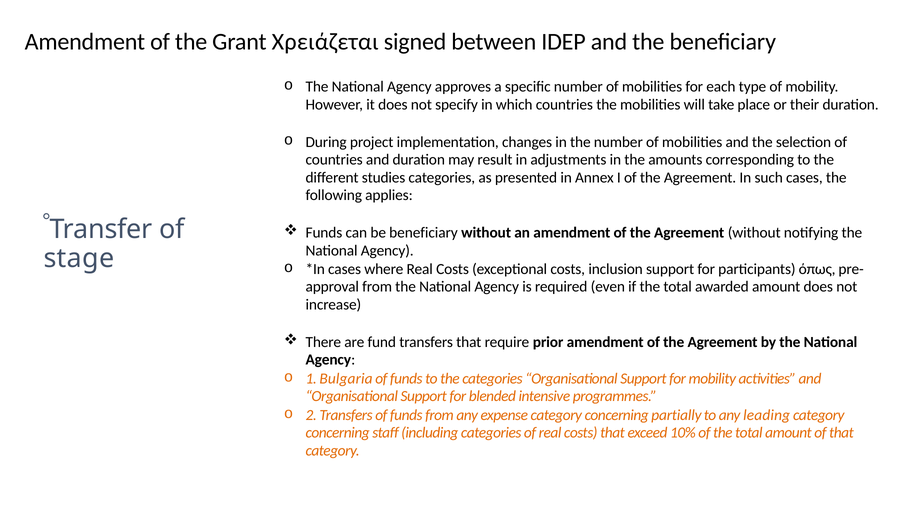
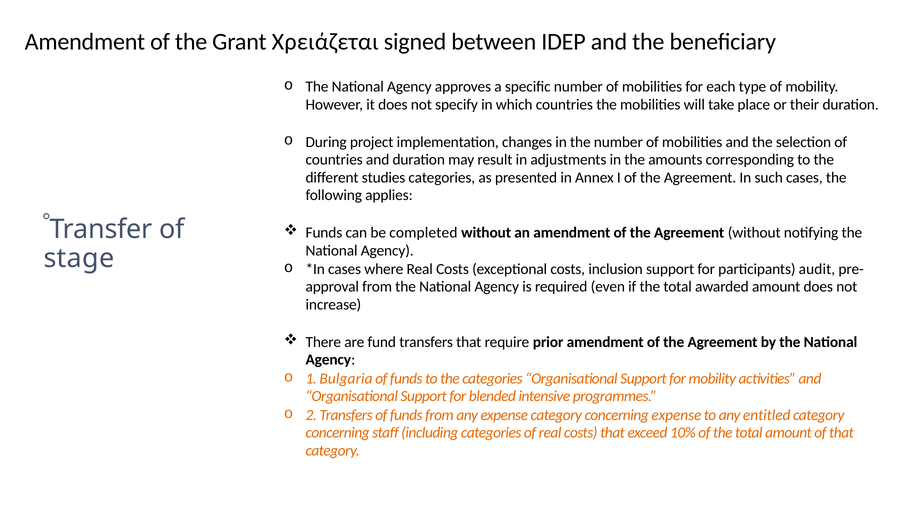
be beneficiary: beneficiary -> completed (423, 233)
όπως: όπως -> audit (817, 269)
concerning partially: partially -> expense (676, 415)
leading: leading -> entitled (767, 415)
